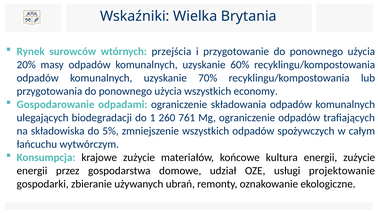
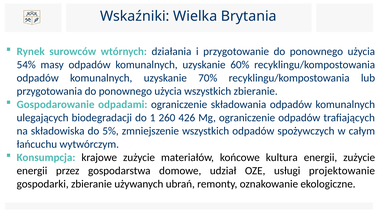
przejścia: przejścia -> działania (171, 51)
20%: 20% -> 54% (26, 65)
wszystkich economy: economy -> zbieranie (256, 91)
761: 761 -> 426 (187, 117)
